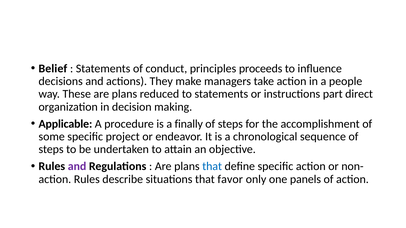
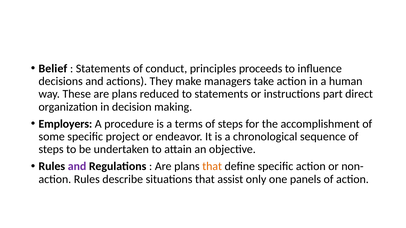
people: people -> human (346, 81)
Applicable: Applicable -> Employers (65, 124)
finally: finally -> terms (189, 124)
that colour: blue -> orange (212, 167)
favor: favor -> assist (230, 179)
